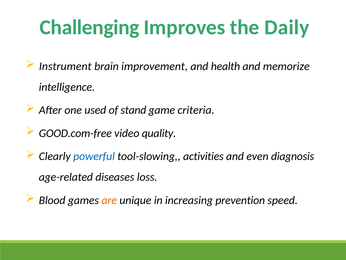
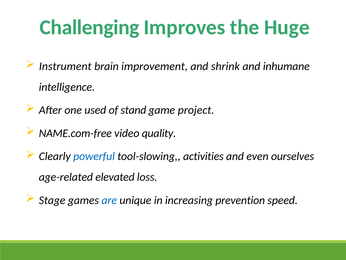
Daily: Daily -> Huge (287, 27)
health: health -> shrink (225, 66)
memorize: memorize -> inhumane (286, 66)
criteria: criteria -> project (196, 110)
GOOD.com-free: GOOD.com-free -> NAME.com-free (75, 133)
diagnosis: diagnosis -> ourselves (293, 156)
diseases: diseases -> elevated (115, 177)
Blood: Blood -> Stage (52, 200)
are colour: orange -> blue (109, 200)
